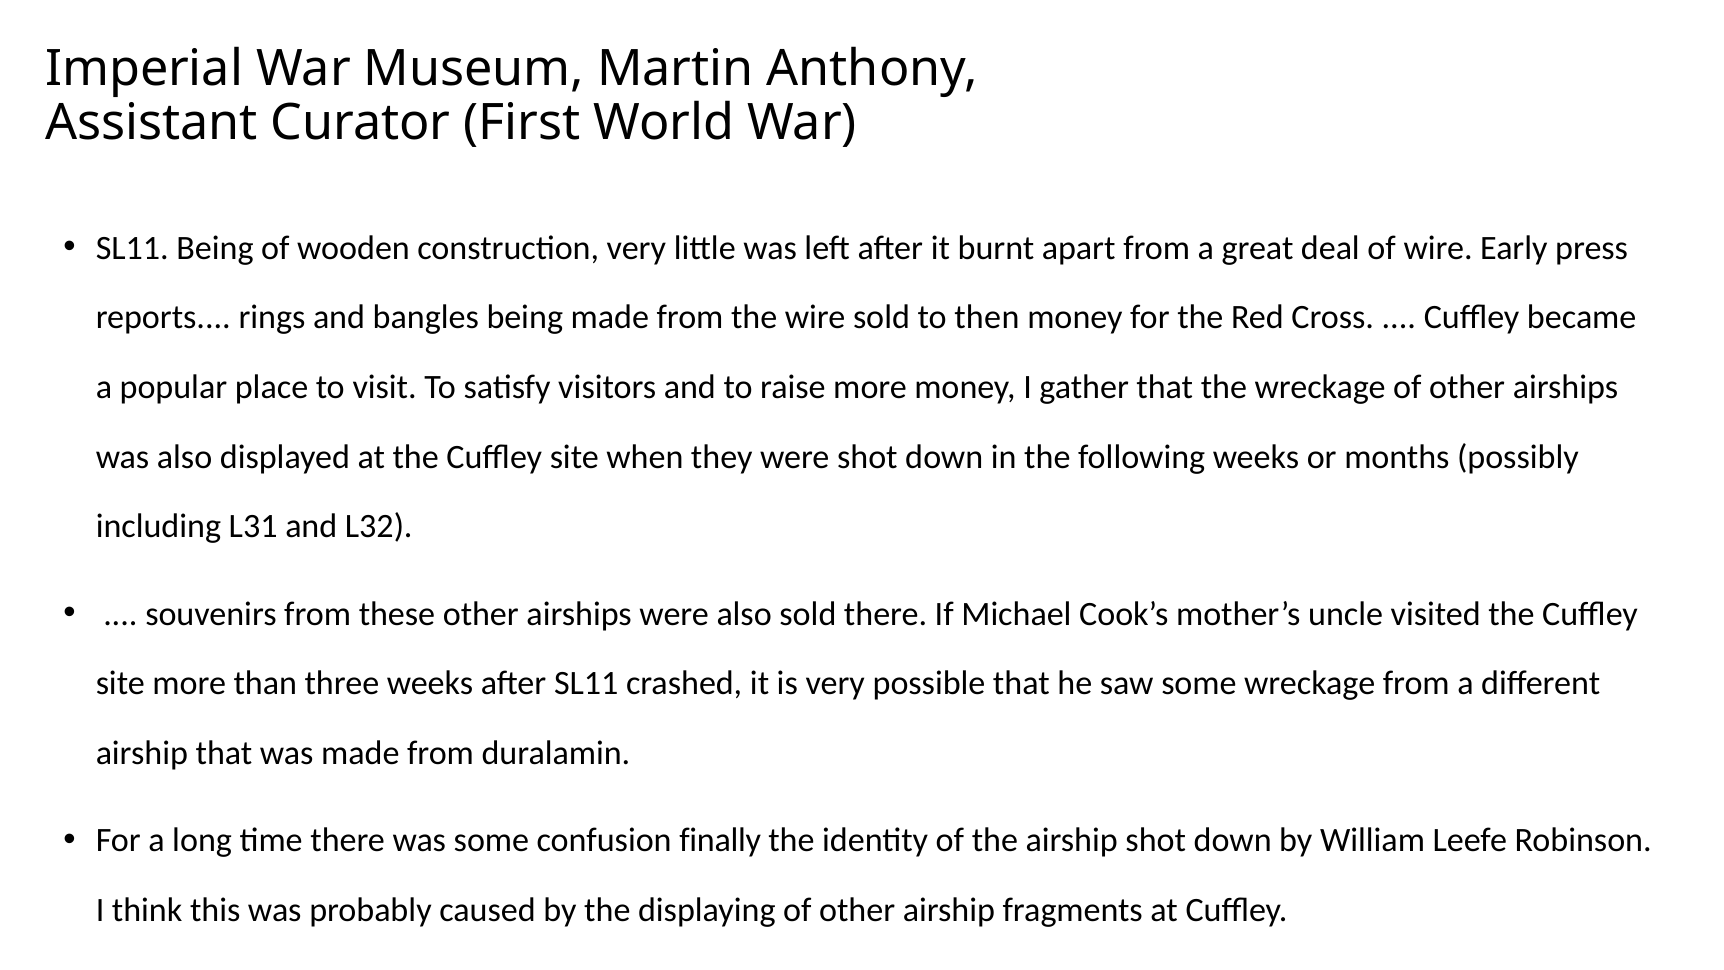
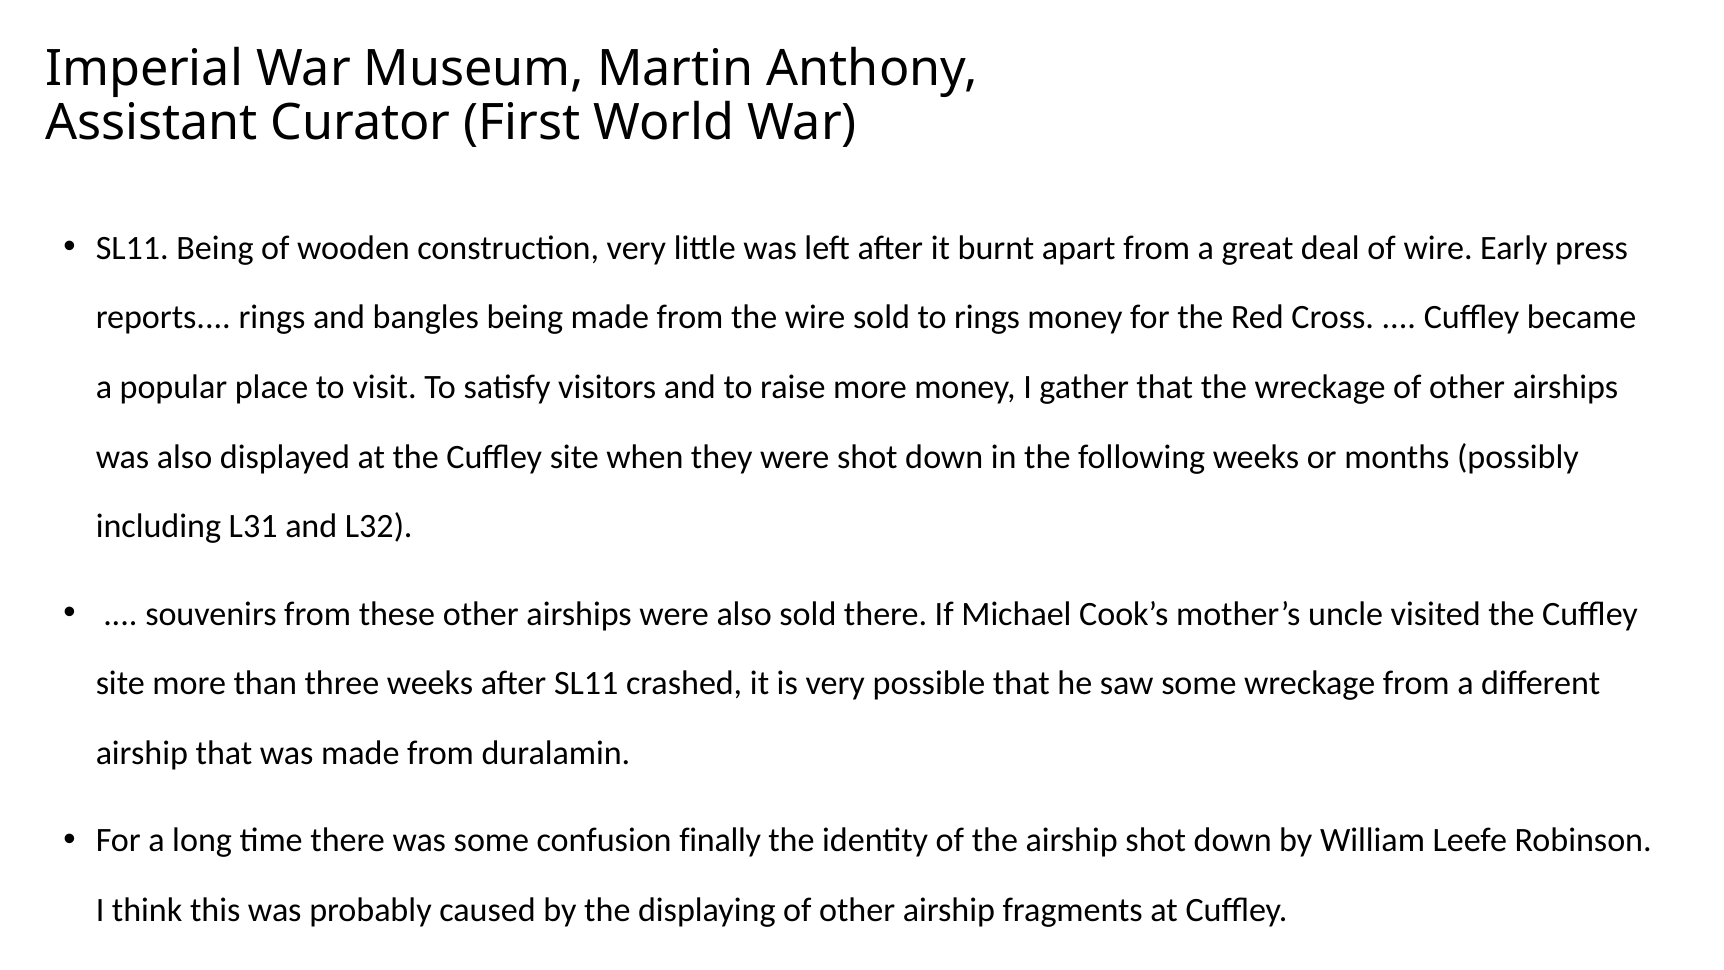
to then: then -> rings (987, 318)
